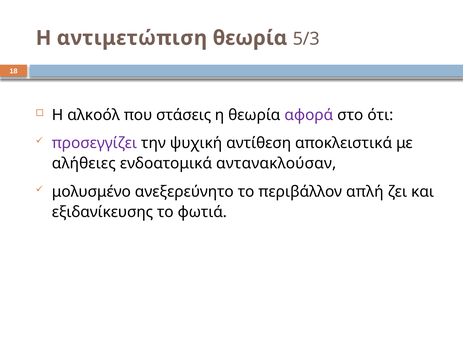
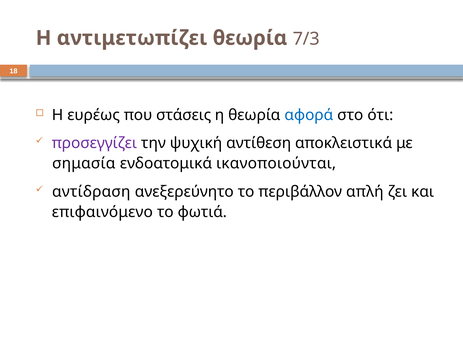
αντιμετώπιση: αντιμετώπιση -> αντιμετωπίζει (132, 38)
5/3: 5/3 -> 7/3 (306, 39)
αλκοόλ: αλκοόλ -> ευρέως (94, 115)
αφορά colour: purple -> blue (309, 115)
αλήθειες: αλήθειες -> σημασία (84, 164)
αντανακλούσαν: αντανακλούσαν -> ικανοποιούνται (276, 164)
μολυσμένο: μολυσμένο -> αντίδραση (91, 192)
εξιδανίκευσης: εξιδανίκευσης -> επιφαινόμενο (102, 212)
